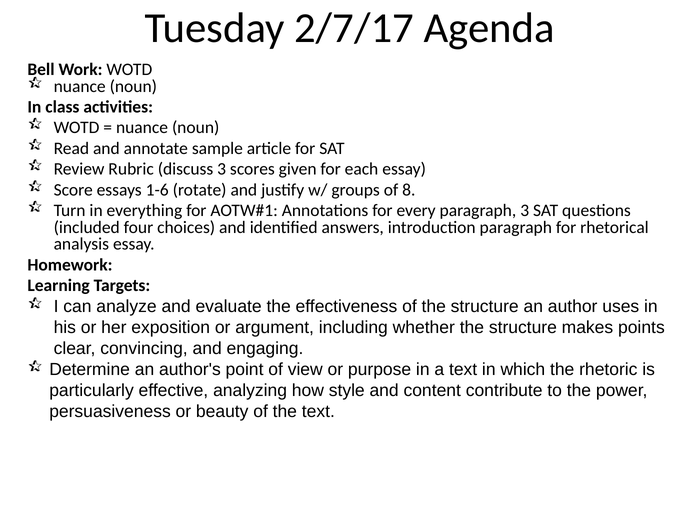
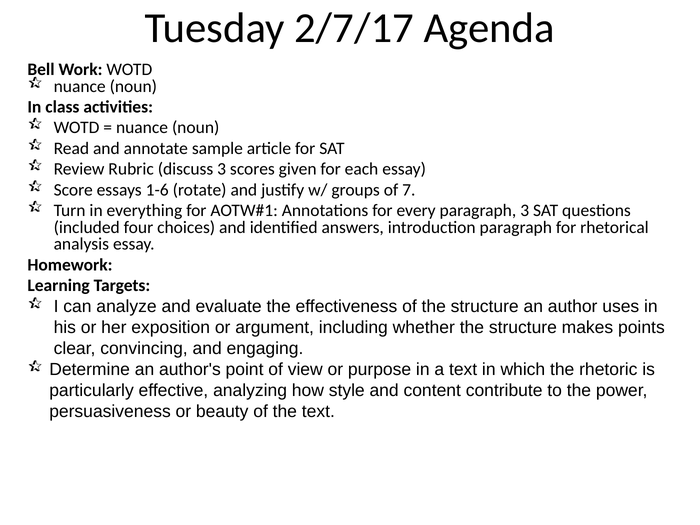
8: 8 -> 7 (409, 190)
